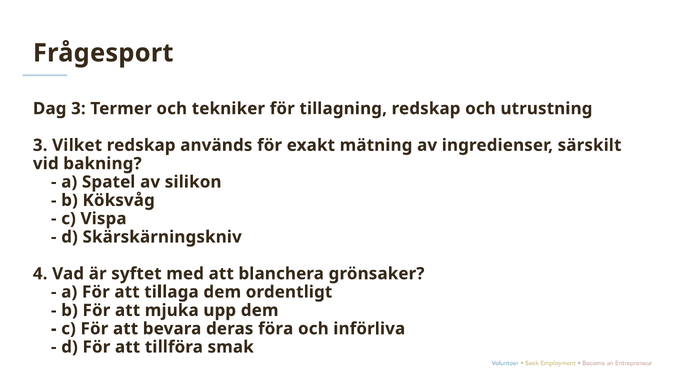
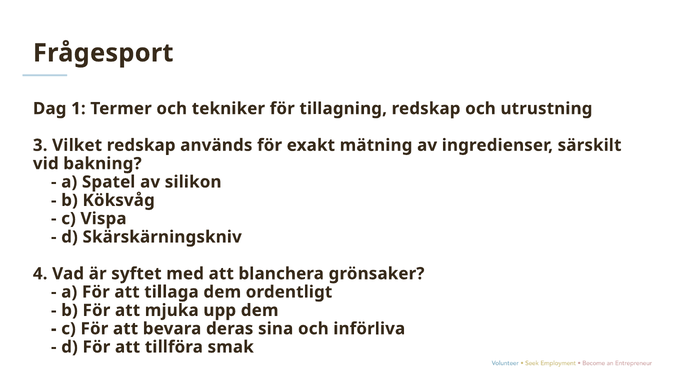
Dag 3: 3 -> 1 (78, 109)
föra: föra -> sina (276, 329)
